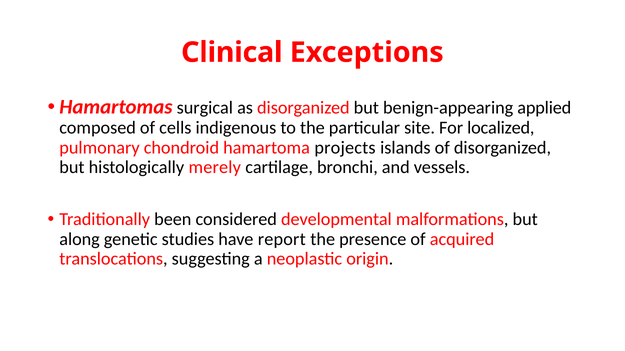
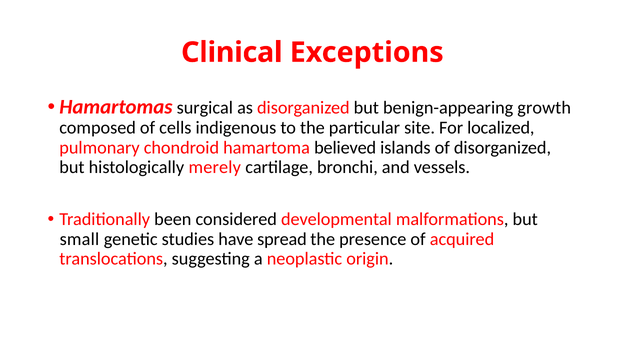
applied: applied -> growth (544, 108)
projects: projects -> believed (345, 148)
along: along -> small (79, 239)
report: report -> spread (282, 239)
